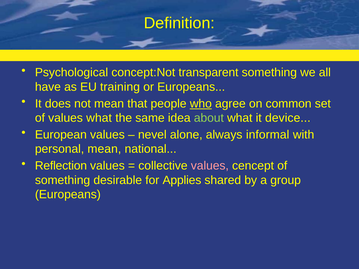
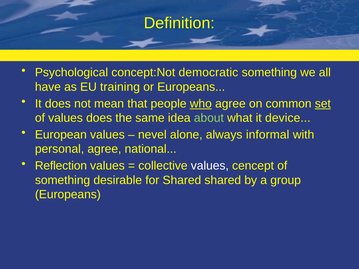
transparent: transparent -> democratic (208, 73)
set underline: none -> present (323, 104)
values what: what -> does (99, 118)
personal mean: mean -> agree (104, 149)
values colour: pink -> white (210, 166)
for Applies: Applies -> Shared (182, 180)
